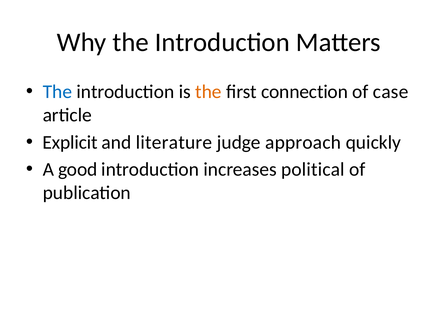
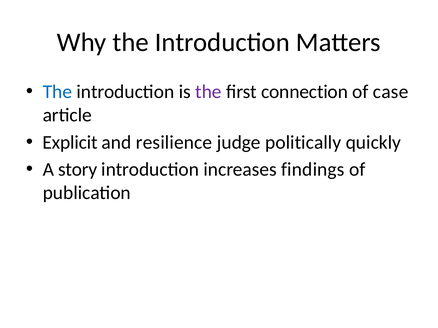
the colour: orange -> purple (208, 92)
literature: literature -> resilience (174, 143)
approach: approach -> politically (303, 143)
good: good -> story (78, 170)
political: political -> findings (313, 170)
